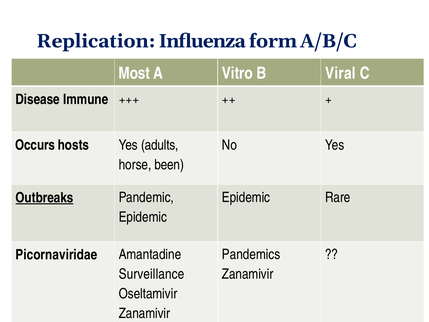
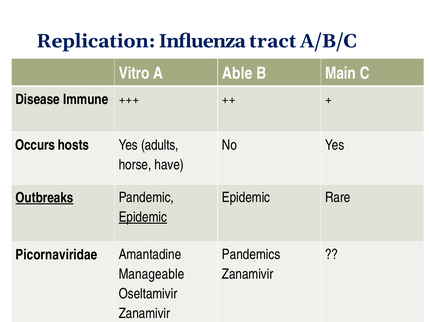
form: form -> tract (273, 41)
Most: Most -> Vitro (134, 73)
Vitro: Vitro -> Able (237, 73)
Viral: Viral -> Main (341, 73)
been: been -> have (169, 165)
Epidemic underline: none -> present (143, 217)
Surveillance: Surveillance -> Manageable (152, 274)
